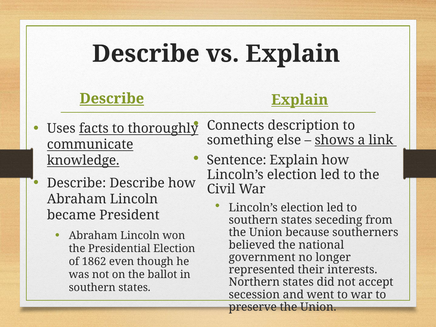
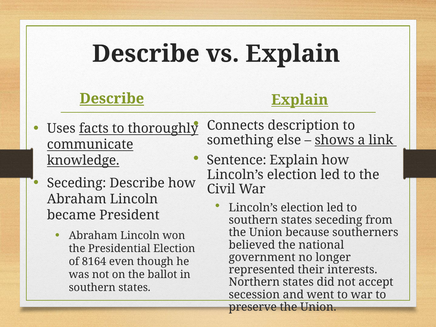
Describe: Describe -> Seceding (77, 183)
1862: 1862 -> 8164 (94, 262)
